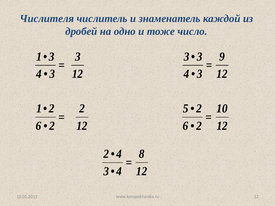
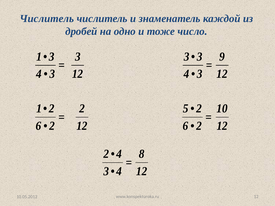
Числителя: Числителя -> Числитель (47, 19)
